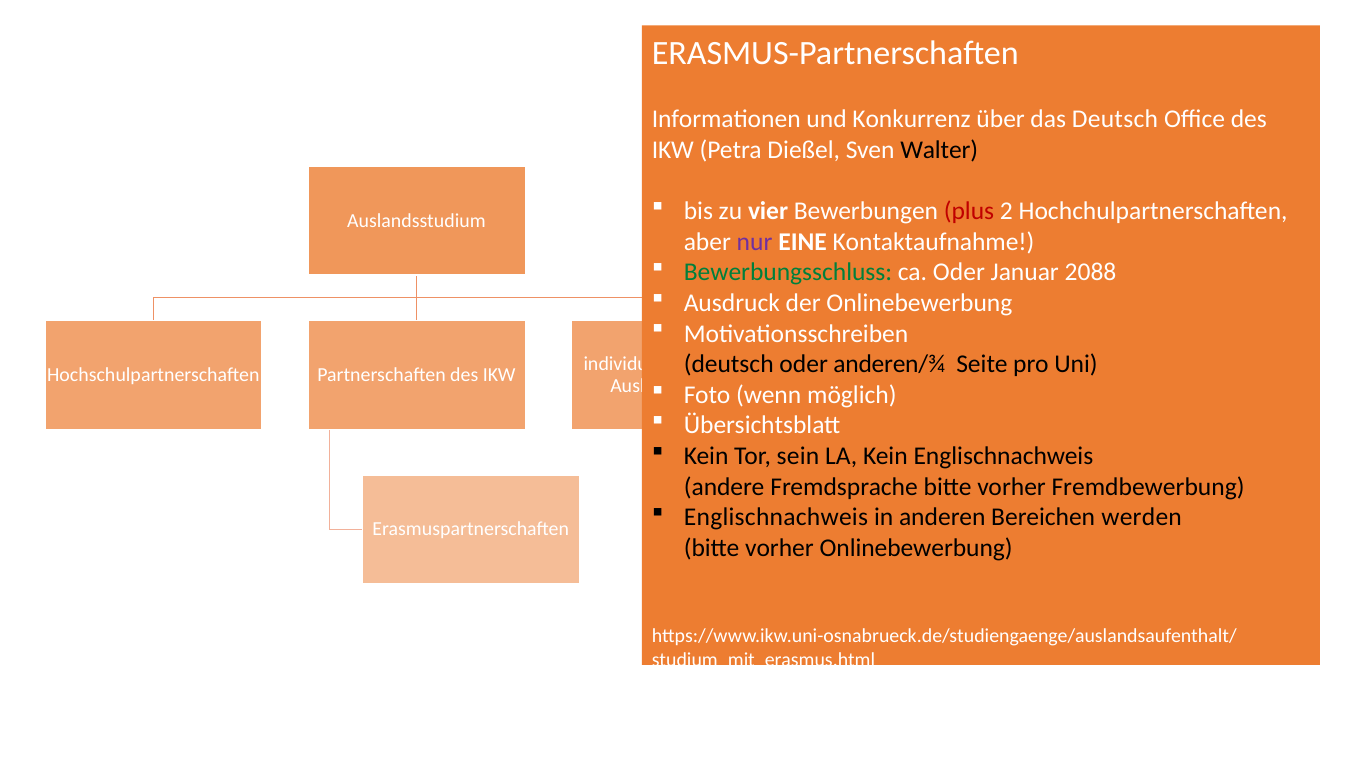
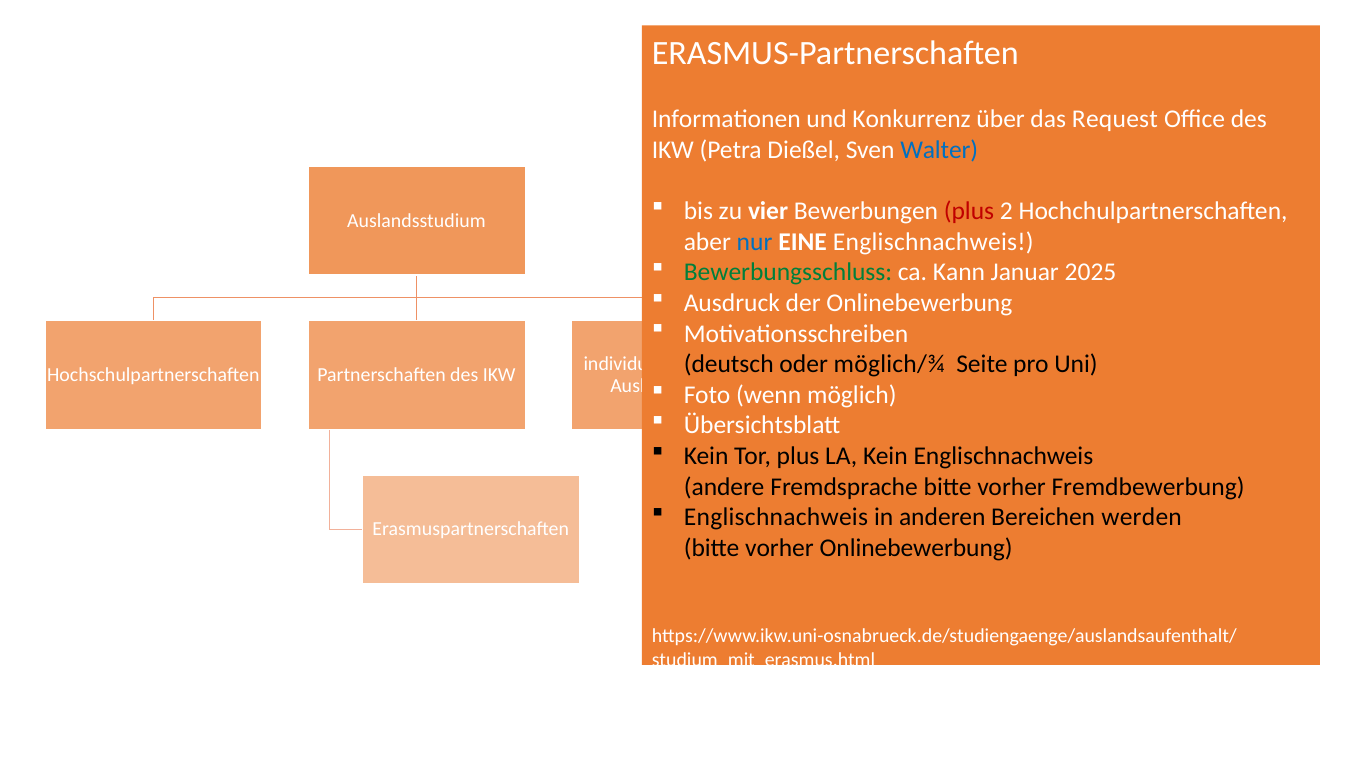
das Deutsch: Deutsch -> Request (1115, 119)
Walter colour: black -> blue (939, 150)
nur colour: purple -> blue (755, 242)
EINE Kontaktaufnahme: Kontaktaufnahme -> Englischnachweis (933, 242)
ca Oder: Oder -> Kann (959, 272)
2088: 2088 -> 2025 (1091, 272)
anderen/¾: anderen/¾ -> möglich/¾ (889, 364)
Tor sein: sein -> plus (798, 456)
